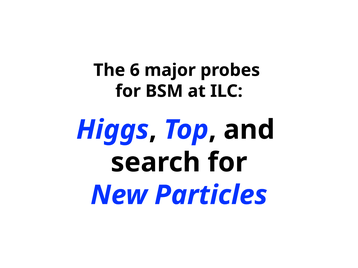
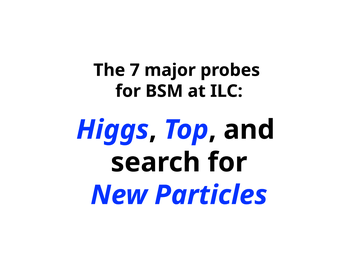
6: 6 -> 7 (135, 70)
